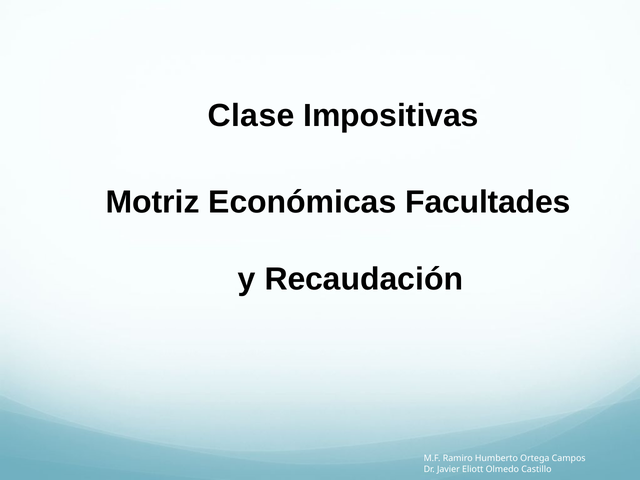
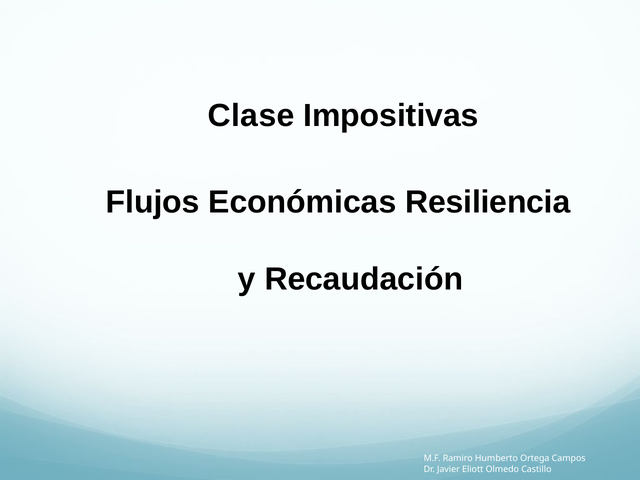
Motriz: Motriz -> Flujos (153, 202)
Facultades: Facultades -> Resiliencia (488, 202)
